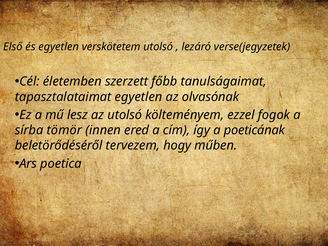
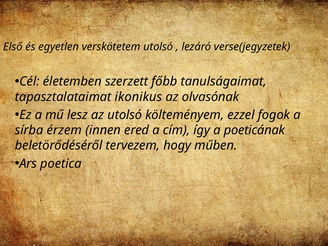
tapasztalataimat egyetlen: egyetlen -> ikonikus (138, 97)
tömör: tömör -> érzem (64, 130)
